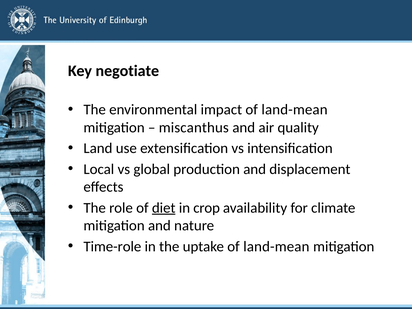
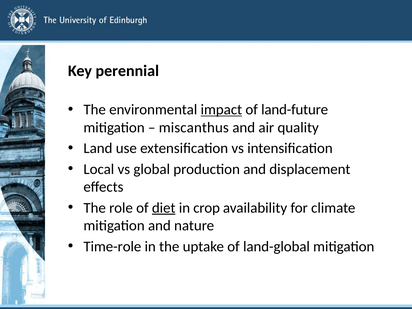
negotiate: negotiate -> perennial (127, 71)
impact underline: none -> present (221, 110)
land-mean: land-mean -> land-future (295, 110)
uptake of land-mean: land-mean -> land-global (276, 246)
